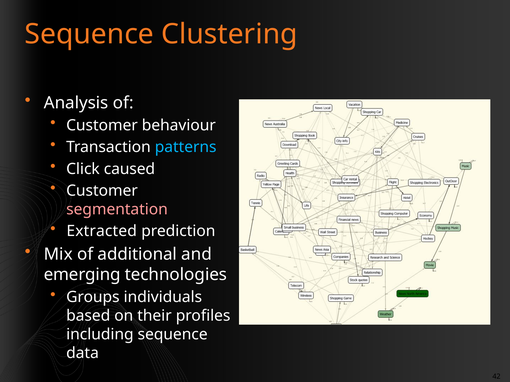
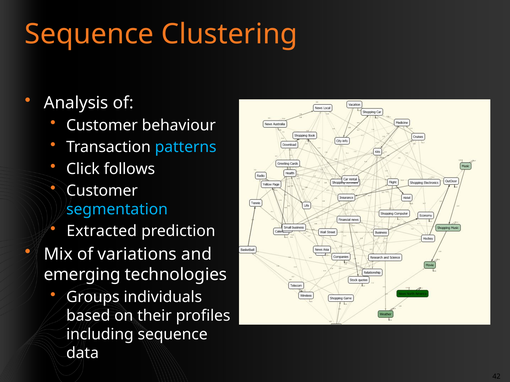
caused: caused -> follows (129, 169)
segmentation colour: pink -> light blue (117, 210)
additional: additional -> variations (137, 255)
